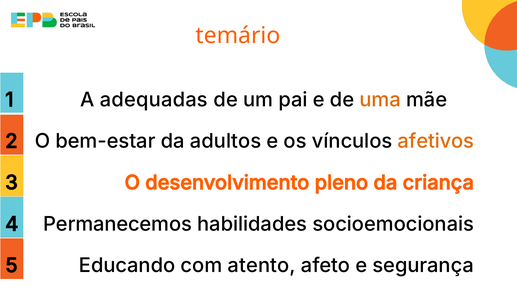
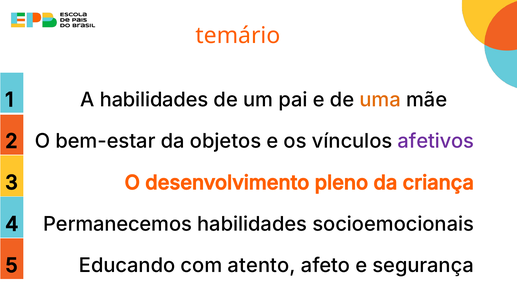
A adequadas: adequadas -> habilidades (154, 100)
adultos: adultos -> objetos (226, 141)
afetivos colour: orange -> purple (436, 141)
